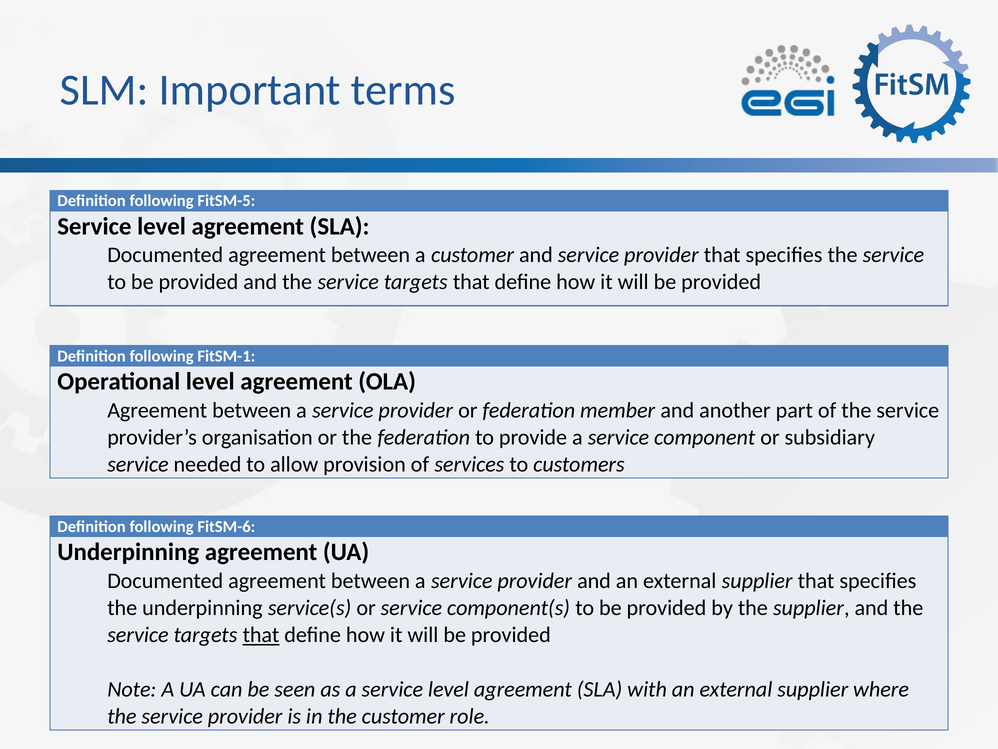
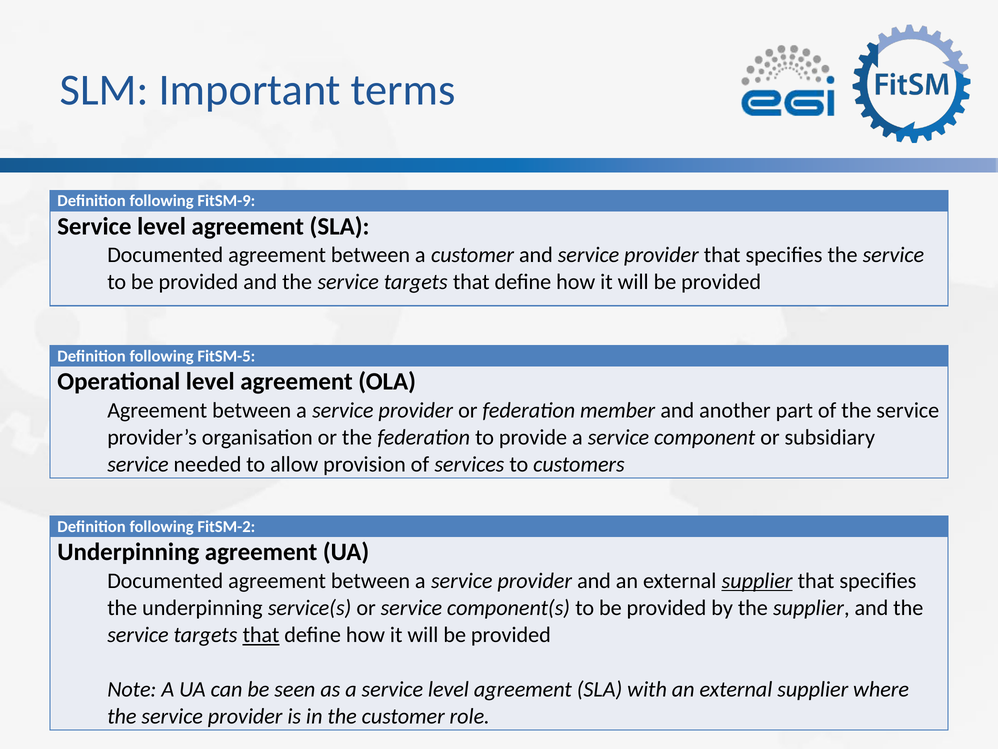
FitSM-5: FitSM-5 -> FitSM-9 (226, 201)
FitSM-1: FitSM-1 -> FitSM-5 (226, 356)
FitSM-6: FitSM-6 -> FitSM-2 (226, 526)
supplier underline: none -> present (757, 581)
